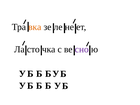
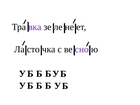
вка colour: orange -> purple (35, 27)
